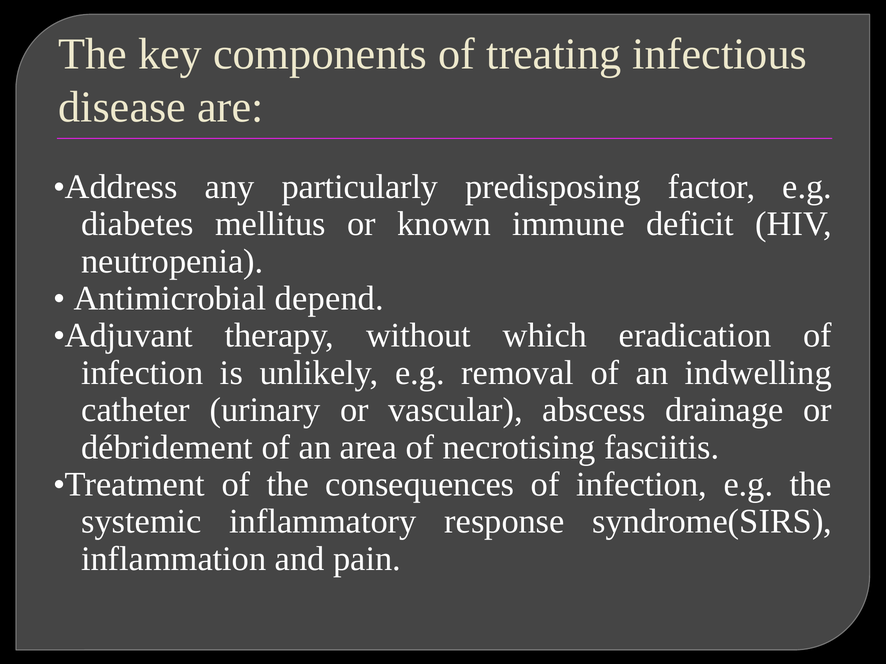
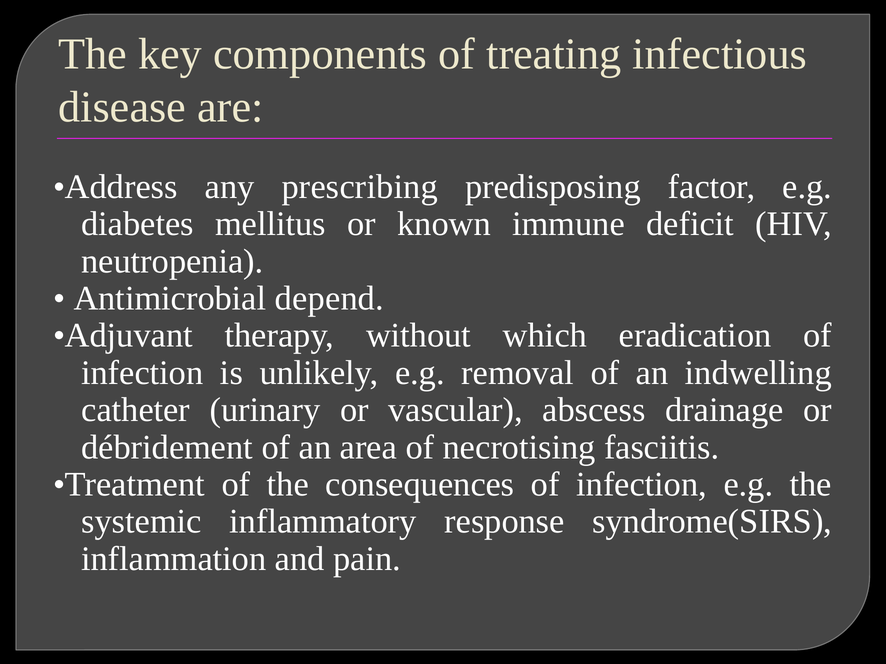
particularly: particularly -> prescribing (360, 187)
